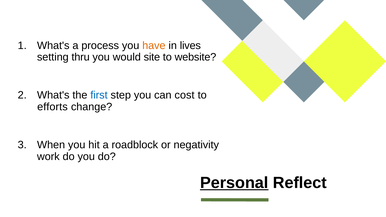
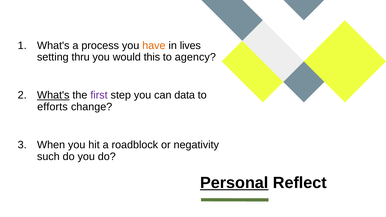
site: site -> this (152, 57)
website: website -> agency (195, 57)
What's underline: none -> present (53, 95)
first colour: blue -> purple (99, 95)
cost: cost -> data (185, 95)
work: work -> such (48, 157)
